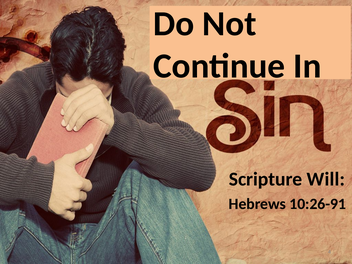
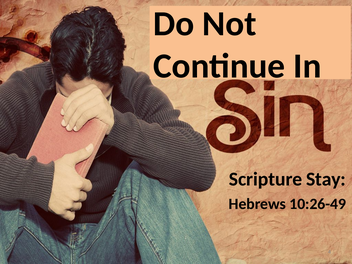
Will: Will -> Stay (326, 179)
10:26-91: 10:26-91 -> 10:26-49 (318, 204)
